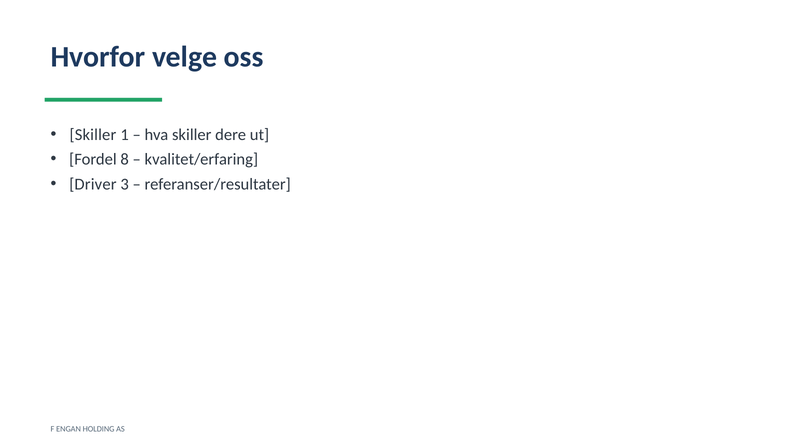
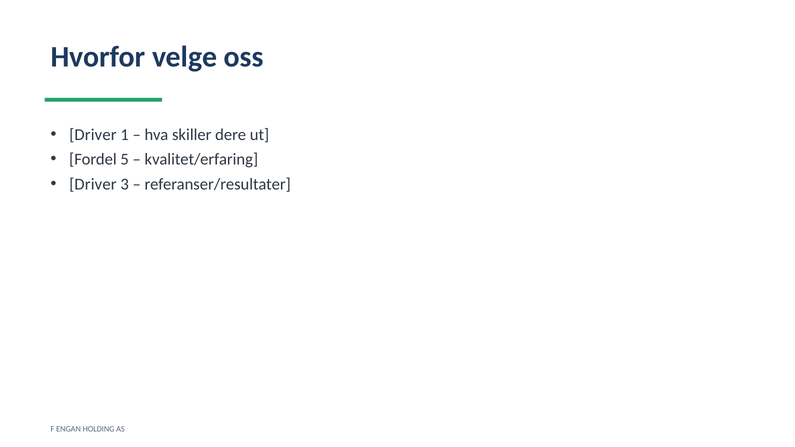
Skiller: Skiller -> Driver (93, 135)
8: 8 -> 5 (125, 160)
